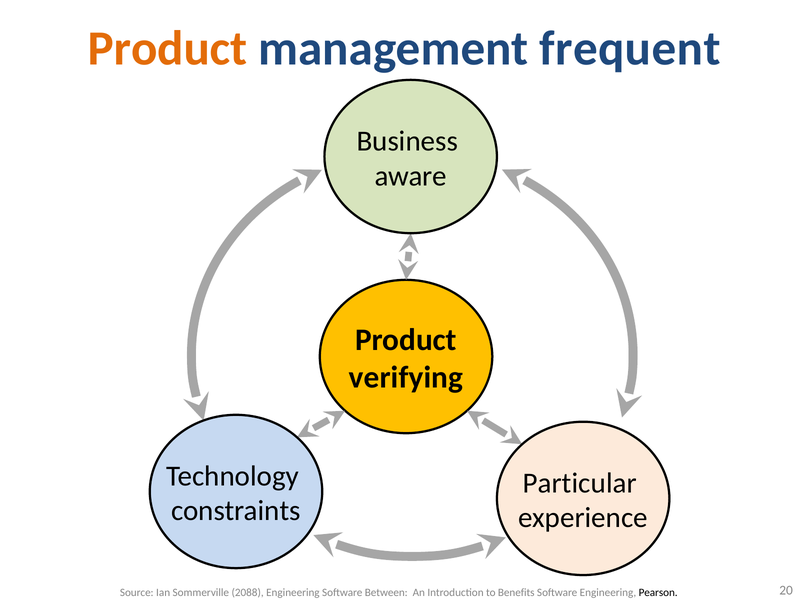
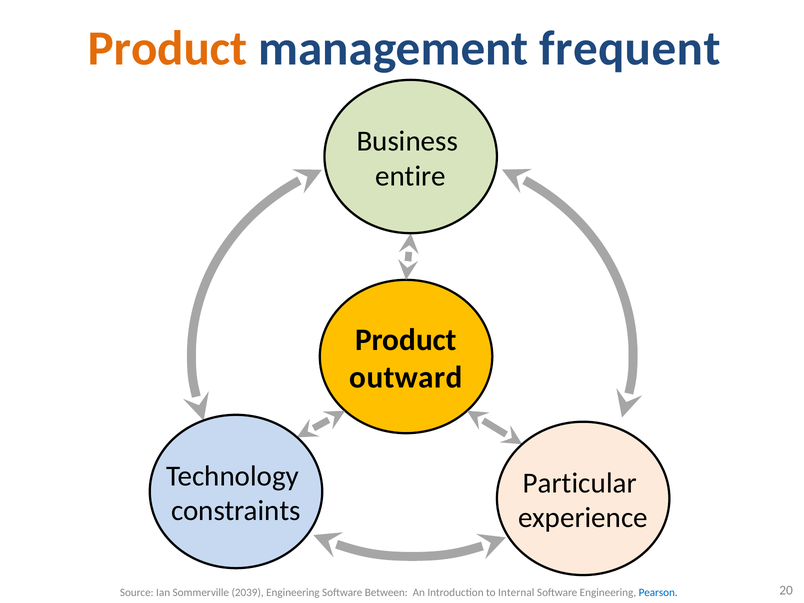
aware: aware -> entire (411, 176)
verifying: verifying -> outward (406, 377)
2088: 2088 -> 2039 (248, 592)
Benefits: Benefits -> Internal (516, 592)
Pearson colour: black -> blue (658, 592)
